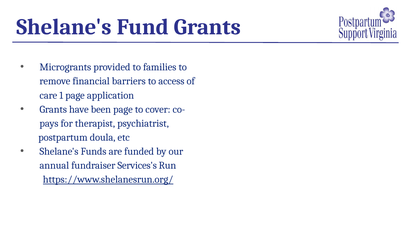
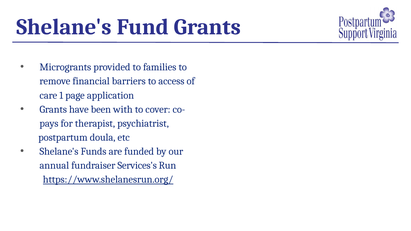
been page: page -> with (123, 109)
